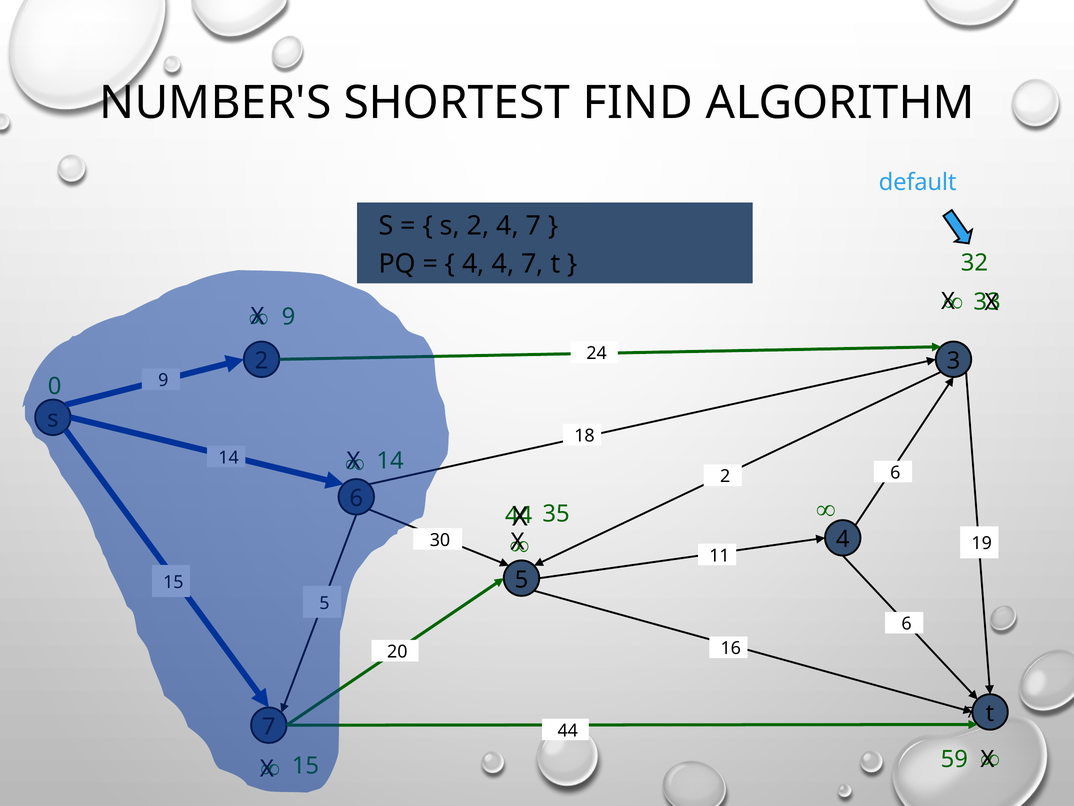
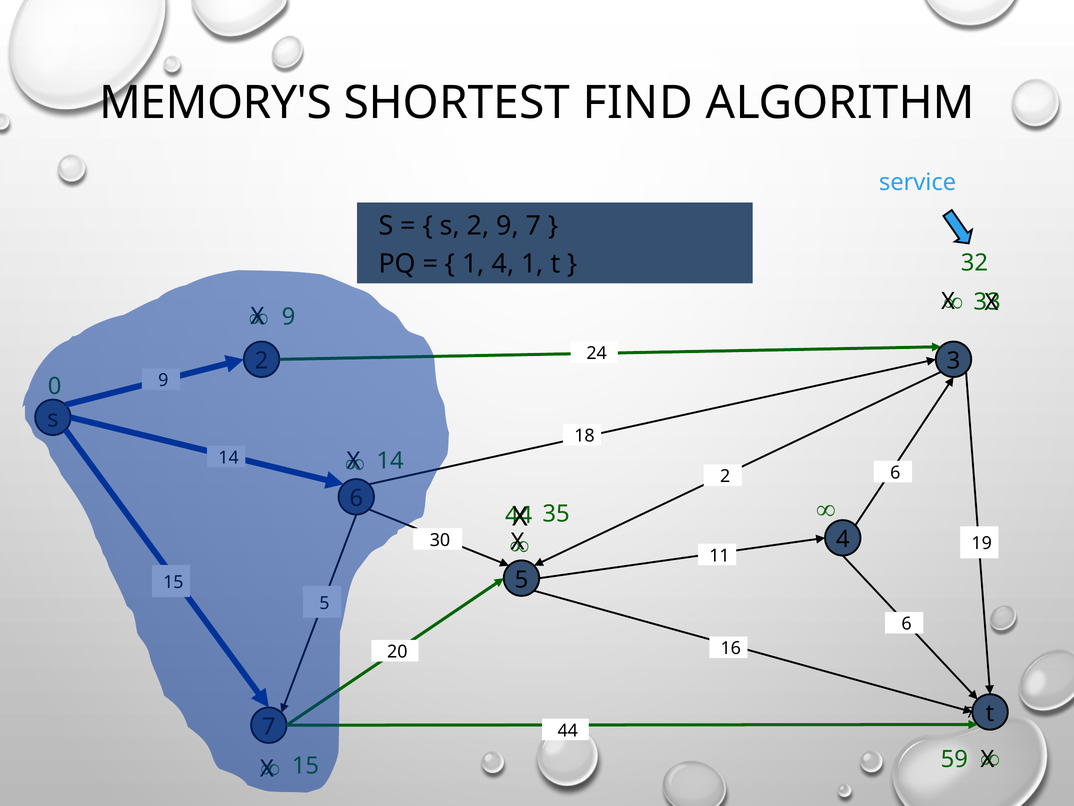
NUMBER'S: NUMBER'S -> MEMORY'S (216, 103)
default: default -> service (918, 182)
s 2 4: 4 -> 9 (507, 226)
4: 4 -> 1 (473, 263)
7: 7 -> 1 (532, 263)
